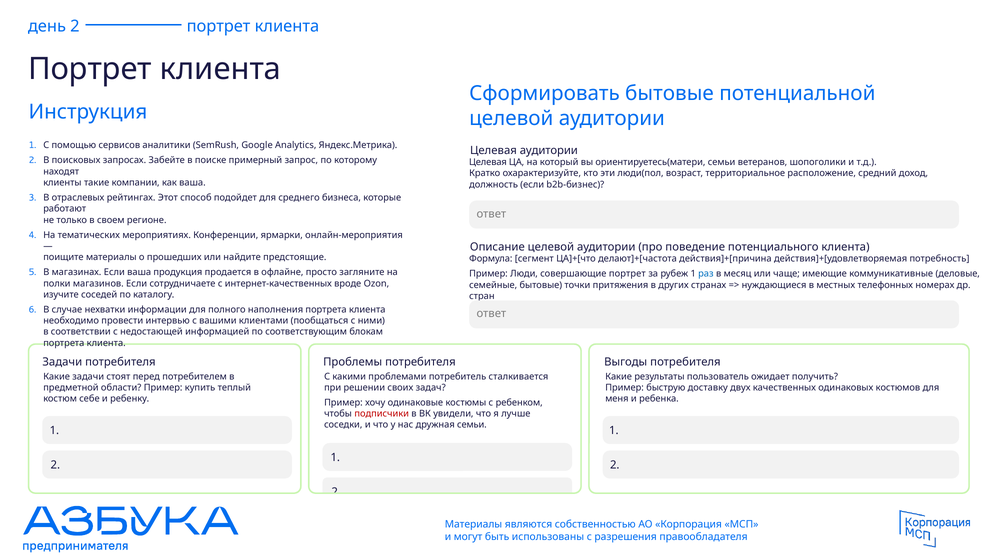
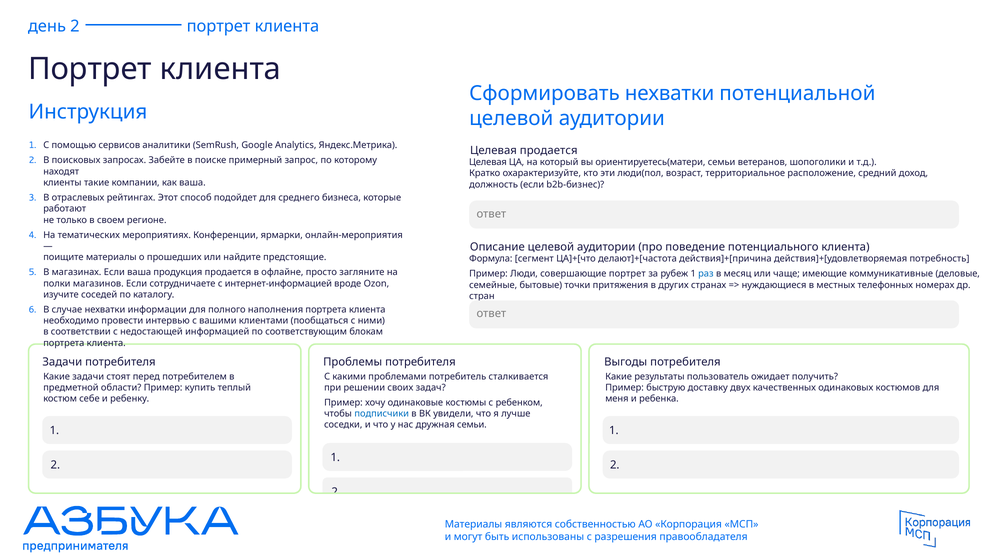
Сформировать бытовые: бытовые -> нехватки (670, 94)
Целевая аудитории: аудитории -> продается (549, 150)
интернет-качественных: интернет-качественных -> интернет-информацией (278, 283)
подписчики colour: red -> blue (382, 414)
